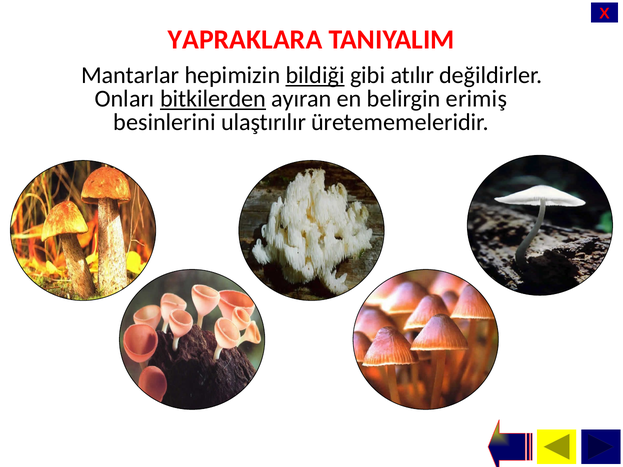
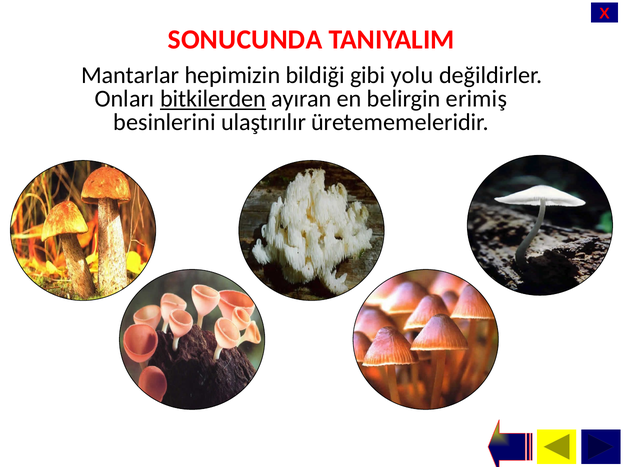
YAPRAKLARA: YAPRAKLARA -> SONUCUNDA (245, 40)
bildiği underline: present -> none (315, 76)
atılır: atılır -> yolu (412, 76)
